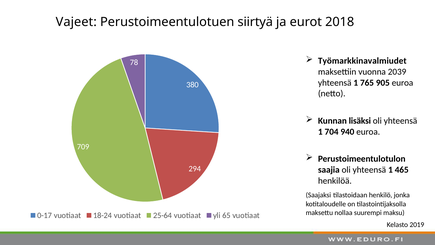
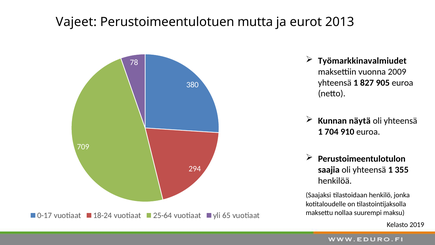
siirtyä: siirtyä -> mutta (255, 22)
2018: 2018 -> 2013 (340, 22)
2039: 2039 -> 2009 (397, 72)
765: 765 -> 827 (367, 83)
lisäksi: lisäksi -> näytä (360, 121)
940: 940 -> 910 (347, 132)
465: 465 -> 355 (402, 170)
